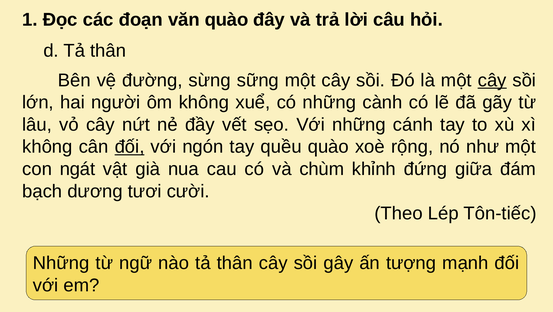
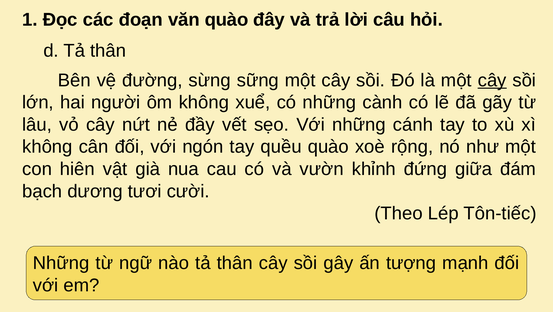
đối underline: present -> none (130, 147)
ngát: ngát -> hiên (77, 169)
chùm: chùm -> vườn (322, 169)
